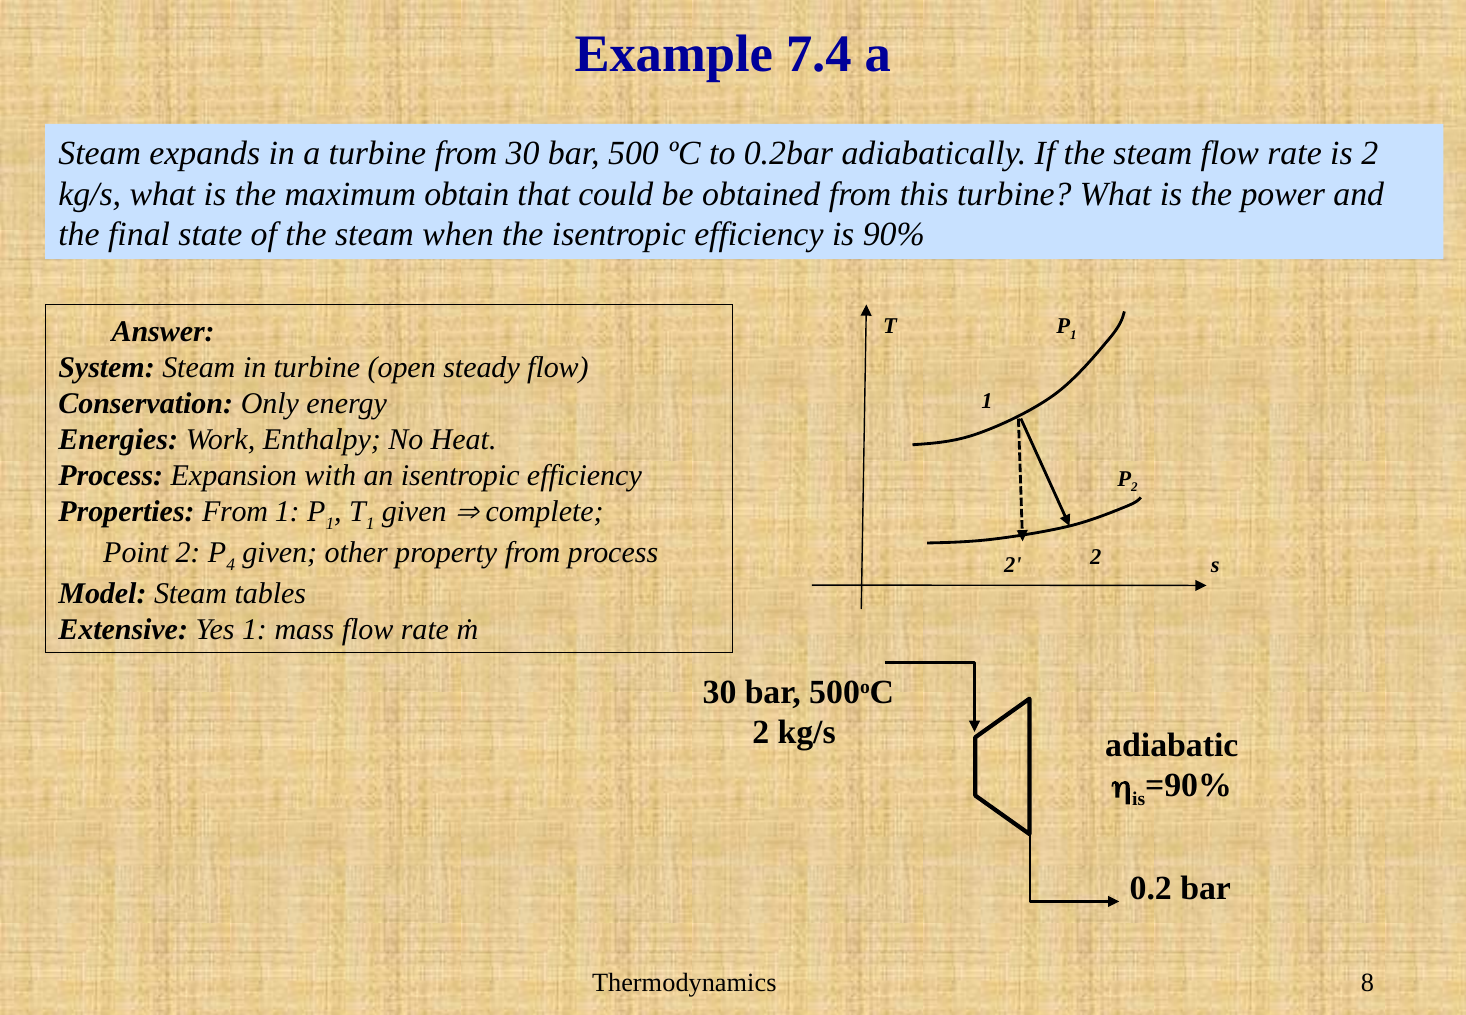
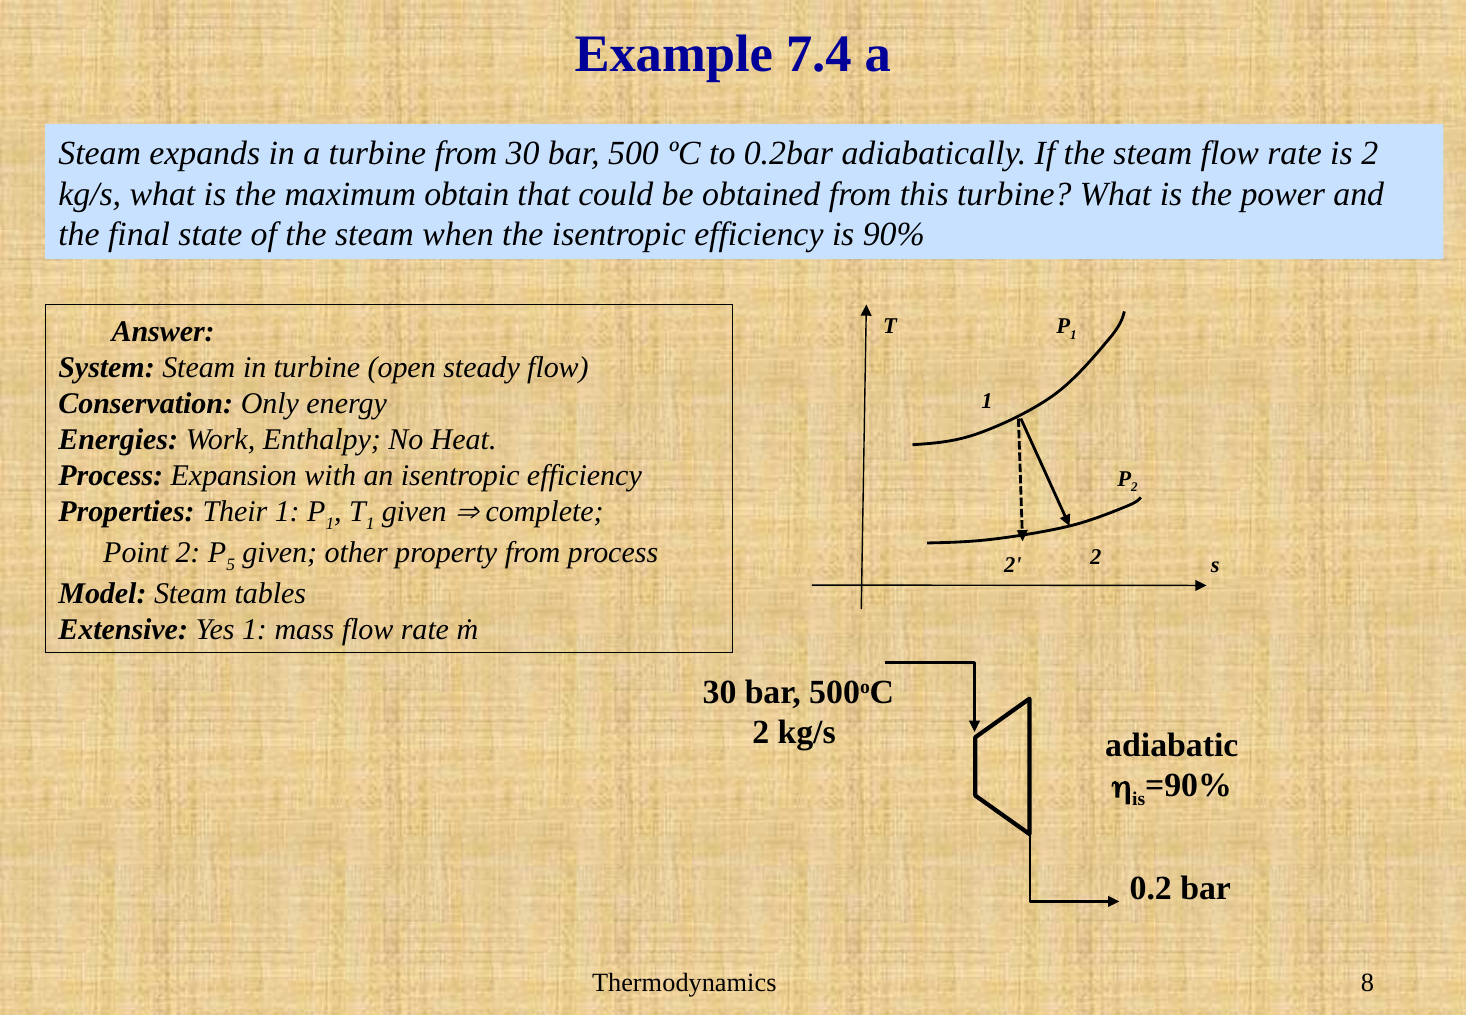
Properties From: From -> Their (235, 512)
4: 4 -> 5 (231, 564)
